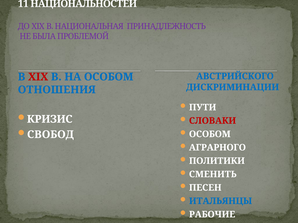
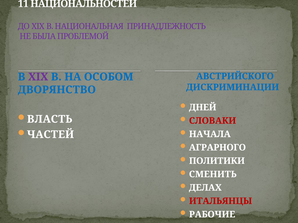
XIX colour: red -> purple (38, 77)
ОТНОШЕНИЯ: ОТНОШЕНИЯ -> ДВОРЯНСТВО (57, 90)
ПУТИ: ПУТИ -> ДНЕЙ (203, 108)
КРИЗИС: КРИЗИС -> ВЛАСТЬ (50, 119)
СВОБОД: СВОБОД -> ЧАСТЕЙ (50, 135)
ОСОБОМ: ОСОБОМ -> НАЧАЛА (210, 134)
ПЕСЕН: ПЕСЕН -> ДЕЛАХ (205, 188)
ИТАЛЬЯНЦЫ colour: blue -> red (221, 201)
